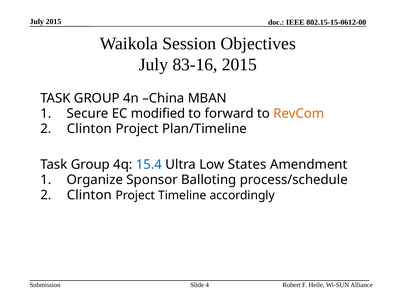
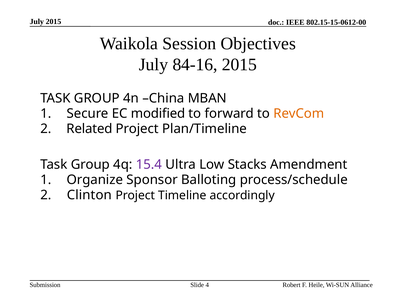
83-16: 83-16 -> 84-16 (195, 65)
Clinton: Clinton -> Related (89, 129)
15.4 colour: blue -> purple (149, 164)
States: States -> Stacks (247, 164)
